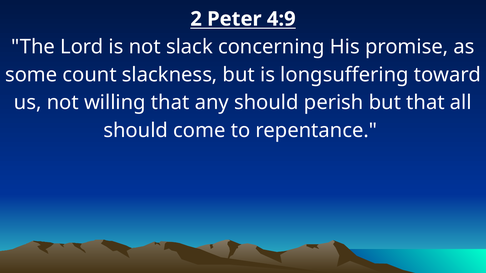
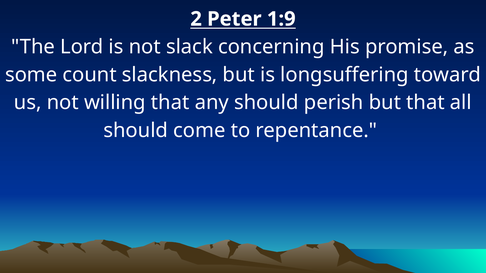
4:9: 4:9 -> 1:9 (281, 19)
